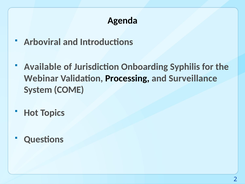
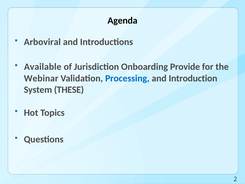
Syphilis: Syphilis -> Provide (185, 67)
Processing colour: black -> blue (127, 78)
Surveillance: Surveillance -> Introduction (193, 78)
COME: COME -> THESE (69, 90)
